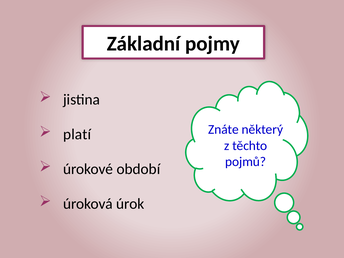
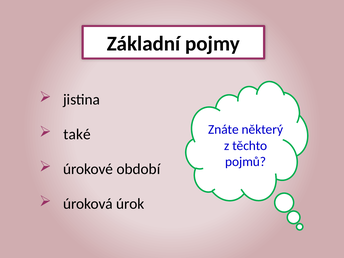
platí: platí -> také (77, 134)
